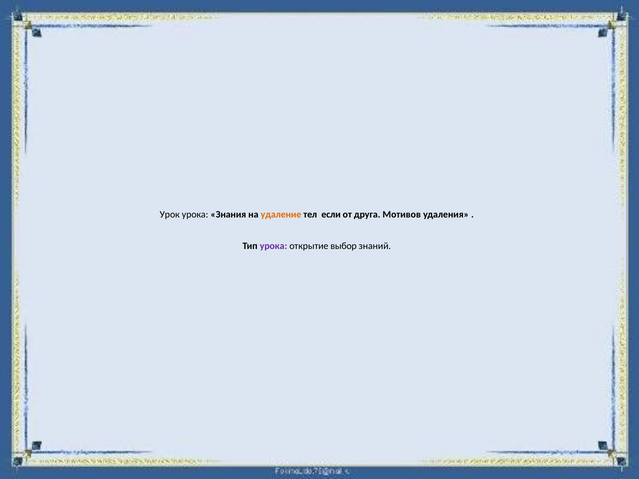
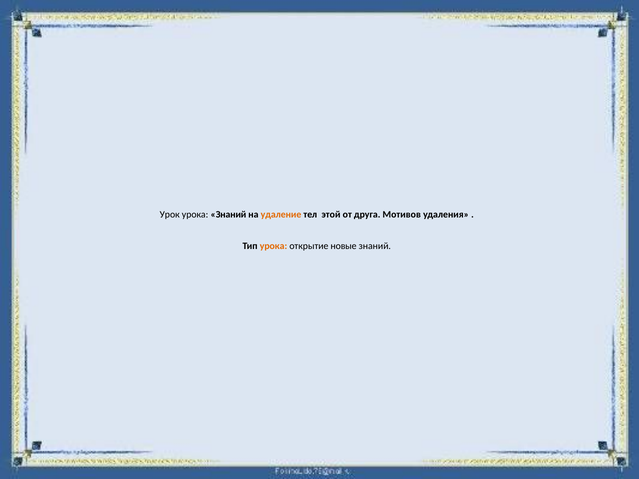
урока Знания: Знания -> Знаний (228, 215)
если: если -> этой (331, 215)
урока colour: purple -> orange (273, 246)
выбор: выбор -> новые (344, 246)
